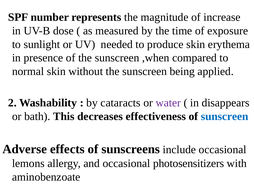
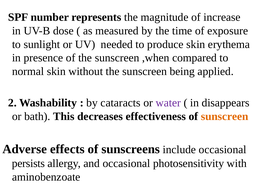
sunscreen colour: blue -> orange (225, 117)
lemons: lemons -> persists (28, 164)
photosensitizers: photosensitizers -> photosensitivity (189, 164)
